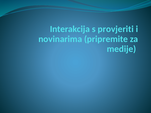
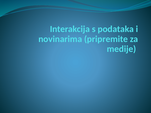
provjeriti: provjeriti -> podataka (116, 29)
